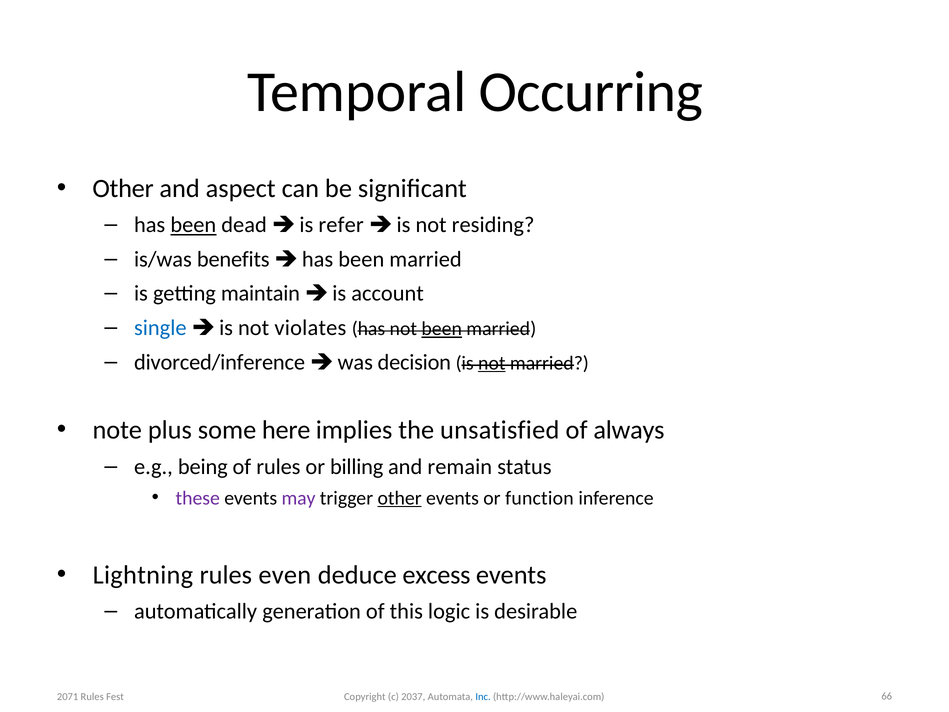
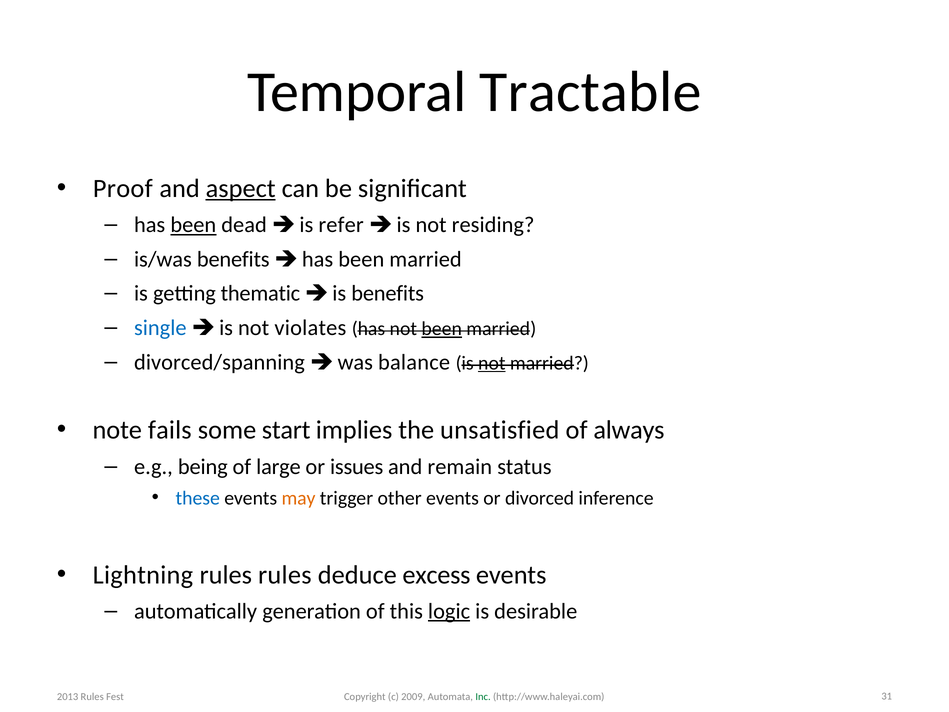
Occurring: Occurring -> Tractable (590, 92)
Other: Other -> Proof (123, 188)
aspect underline: none -> present (241, 188)
maintain: maintain -> thematic (260, 293)
is account: account -> benefits (388, 293)
divorced/inference: divorced/inference -> divorced/spanning (219, 362)
decision: decision -> balance (414, 362)
plus: plus -> fails (170, 430)
here: here -> start (286, 430)
of rules: rules -> large (278, 467)
billing: billing -> issues (357, 467)
these colour: purple -> blue (198, 498)
may colour: purple -> orange (299, 498)
other underline: present -> none (400, 498)
function: function -> divorced (540, 498)
rules even: even -> rules (285, 575)
logic underline: none -> present (449, 611)
2071: 2071 -> 2013 (68, 696)
2037: 2037 -> 2009 (413, 696)
Inc colour: blue -> green (483, 696)
66: 66 -> 31 (887, 696)
